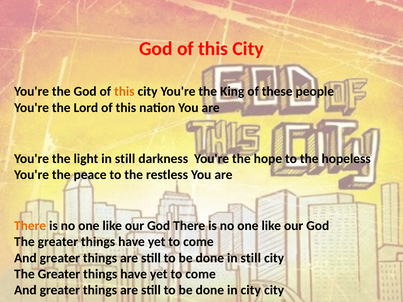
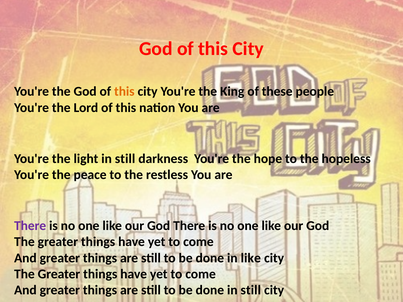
There colour: orange -> purple (30, 226)
done in still: still -> like (251, 258)
done in city: city -> still (251, 290)
